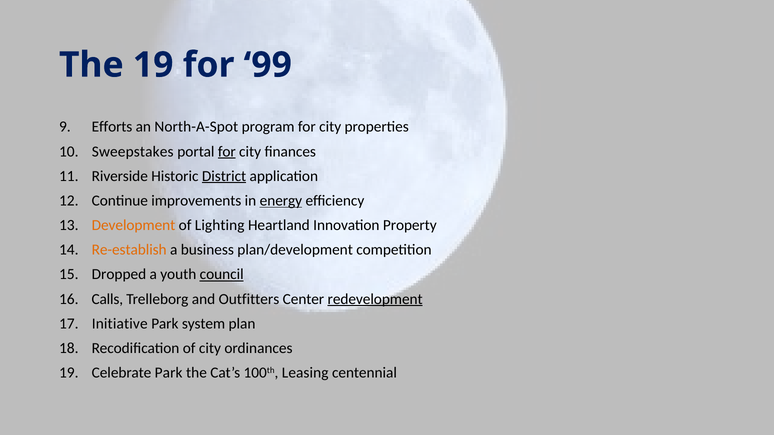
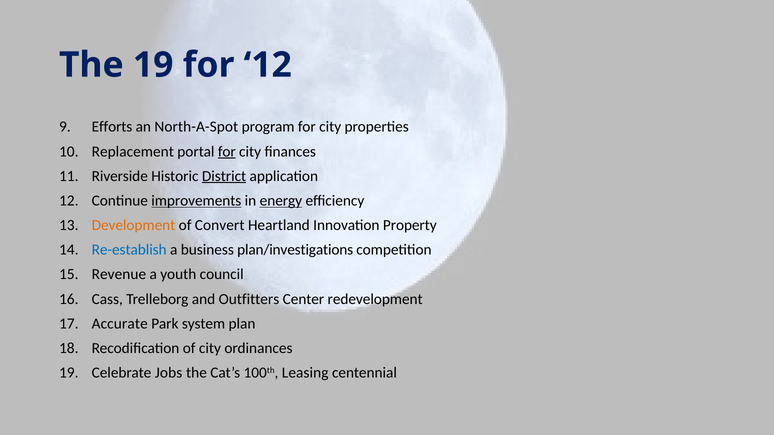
for 99: 99 -> 12 (268, 65)
Sweepstakes: Sweepstakes -> Replacement (133, 152)
improvements underline: none -> present (196, 201)
Lighting: Lighting -> Convert (220, 225)
Re-establish colour: orange -> blue (129, 250)
plan/development: plan/development -> plan/investigations (295, 250)
Dropped: Dropped -> Revenue (119, 275)
council underline: present -> none (222, 275)
Calls: Calls -> Cass (107, 299)
redevelopment underline: present -> none (375, 299)
Initiative: Initiative -> Accurate (120, 324)
Celebrate Park: Park -> Jobs (169, 373)
